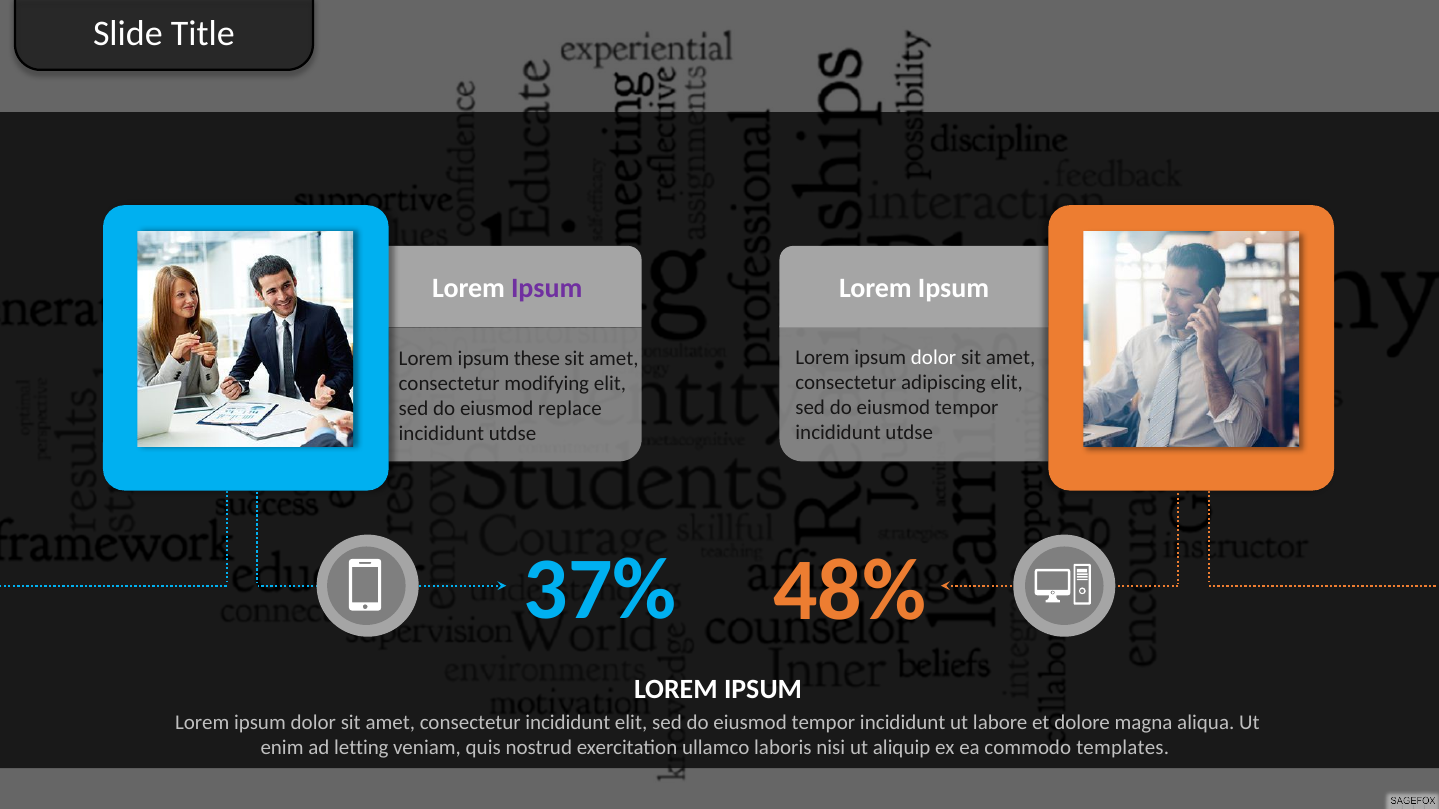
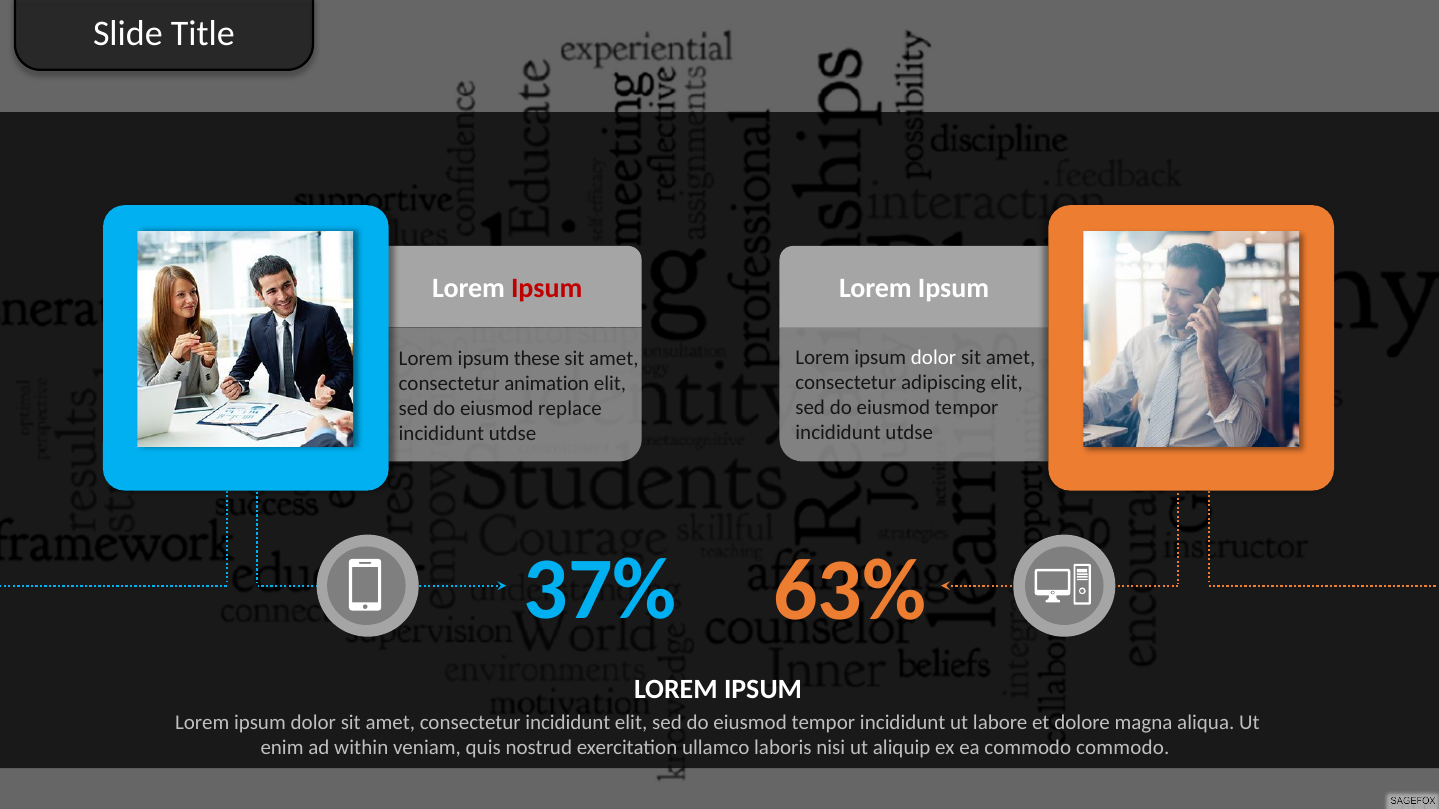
Ipsum colour: purple -> red (547, 289)
modifying: modifying -> animation (547, 384)
48%: 48% -> 63% (850, 590)
letting: letting -> within (361, 748)
commodo templates: templates -> commodo (1123, 748)
